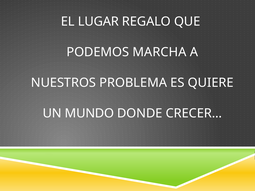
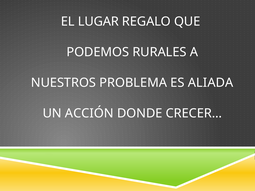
MARCHA: MARCHA -> RURALES (159, 52)
QUIERE: QUIERE -> ALIADA (211, 83)
MUNDO: MUNDO -> ACCIÓN (89, 113)
